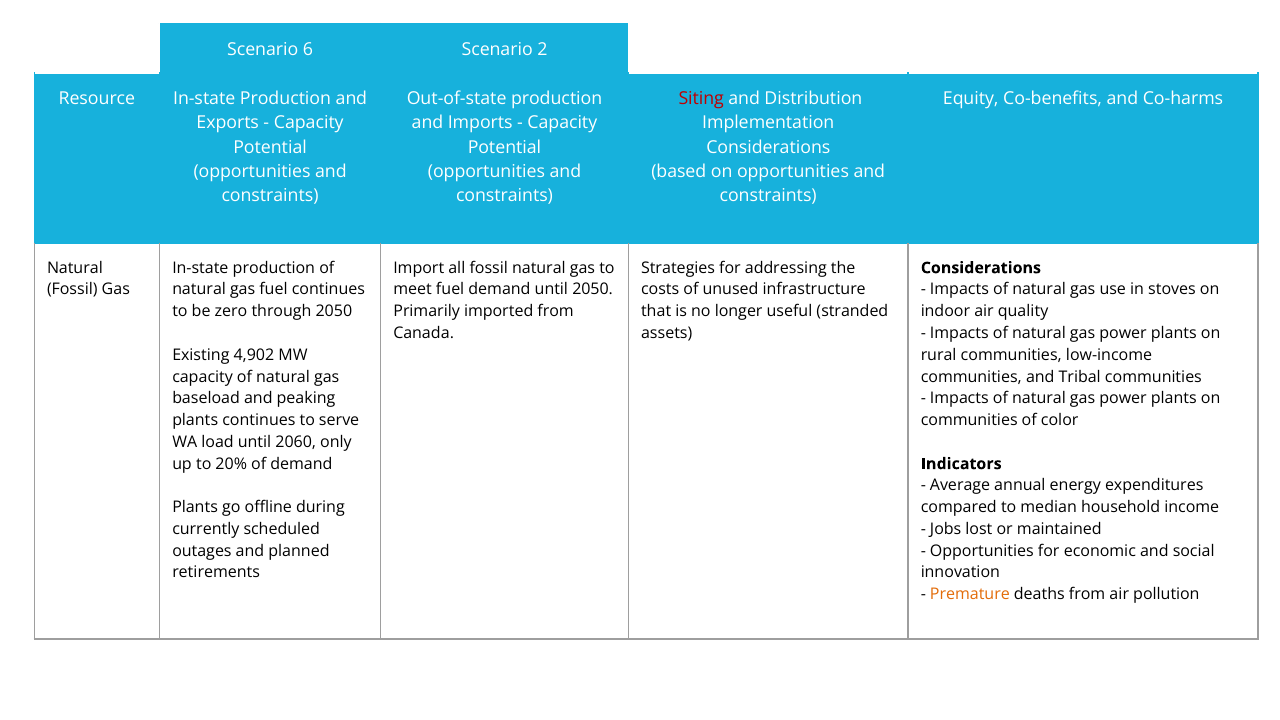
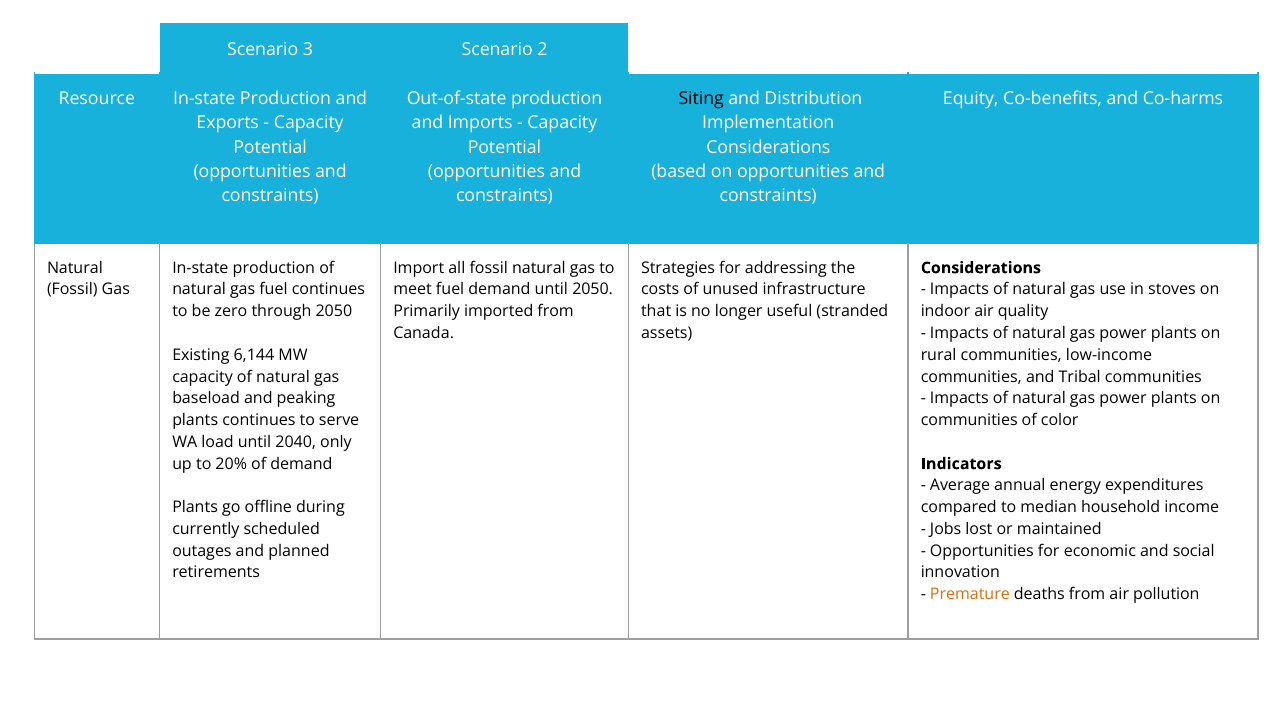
6: 6 -> 3 (308, 49)
Siting colour: red -> black (701, 99)
4,902: 4,902 -> 6,144 (254, 355)
2060: 2060 -> 2040 (296, 442)
